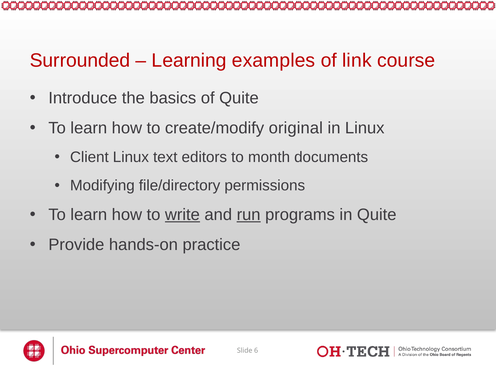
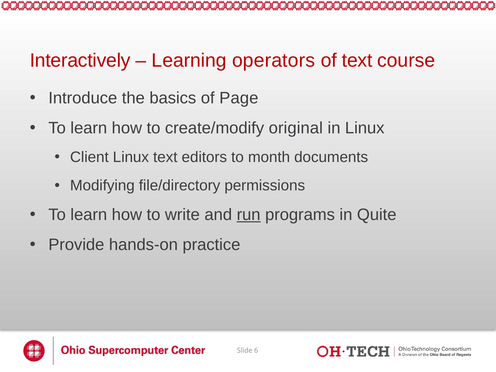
Surrounded: Surrounded -> Interactively (80, 60)
examples: examples -> operators (274, 60)
of link: link -> text (357, 60)
of Quite: Quite -> Page (239, 98)
write underline: present -> none (182, 215)
